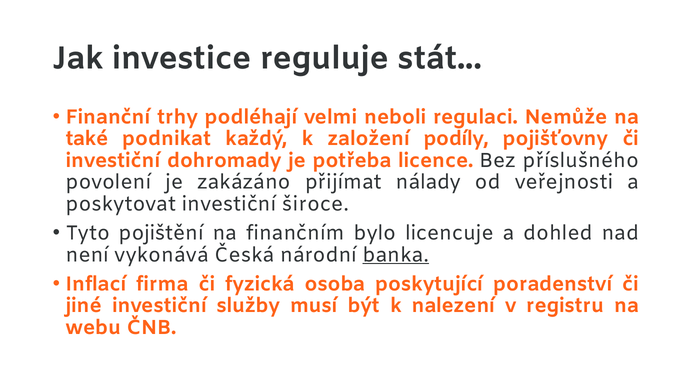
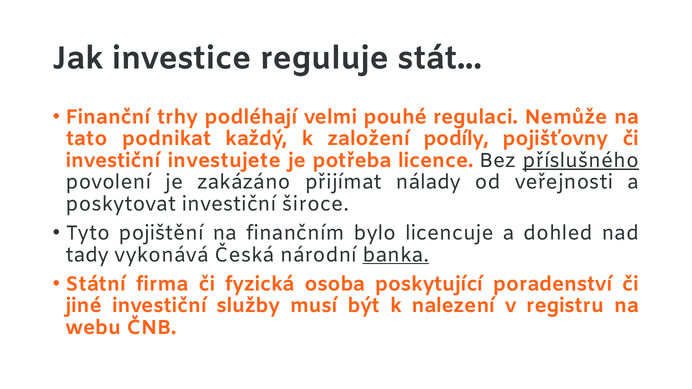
neboli: neboli -> pouhé (395, 117)
také: také -> tato (87, 139)
dohromady: dohromady -> investujete (224, 161)
příslušného underline: none -> present (581, 161)
není: není -> tady (87, 255)
Inflací: Inflací -> Státní (96, 284)
